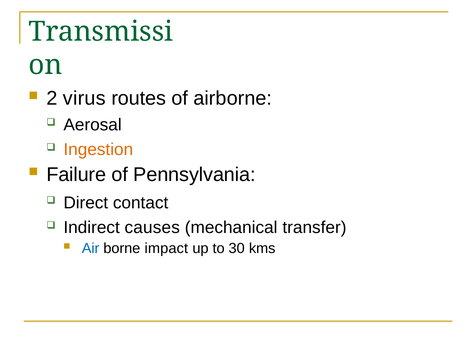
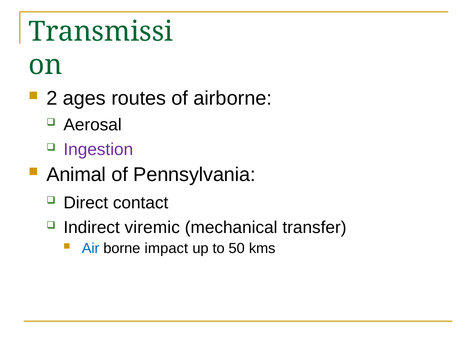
virus: virus -> ages (84, 98)
Ingestion colour: orange -> purple (98, 149)
Failure: Failure -> Animal (76, 175)
causes: causes -> viremic (152, 227)
30: 30 -> 50 (237, 248)
